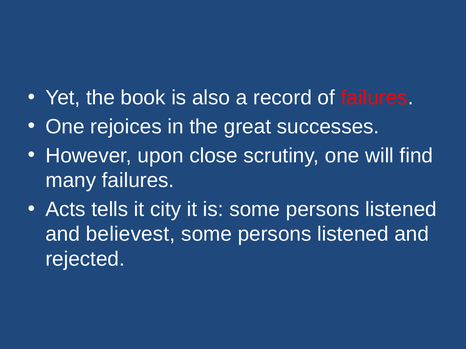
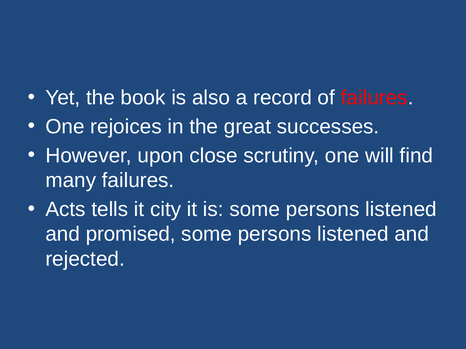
believest: believest -> promised (131, 234)
